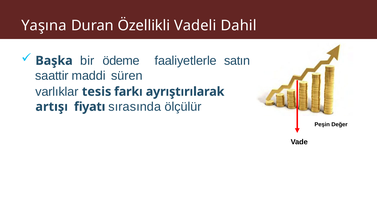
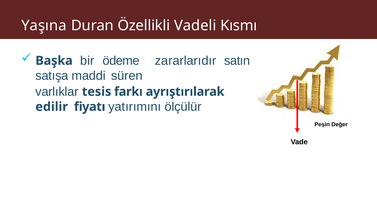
Dahil: Dahil -> Kısmı (239, 25)
faaliyetlerle: faaliyetlerle -> zararlarıdır (186, 61)
saattir: saattir -> satışa (52, 76)
artışı: artışı -> edilir (52, 107)
sırasında: sırasında -> yatırımını (135, 107)
